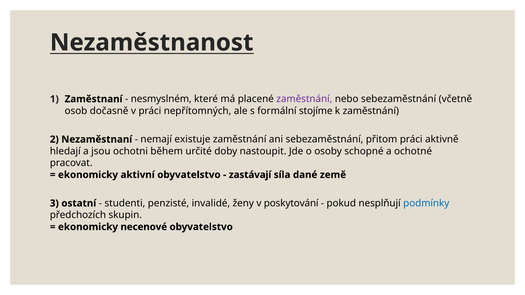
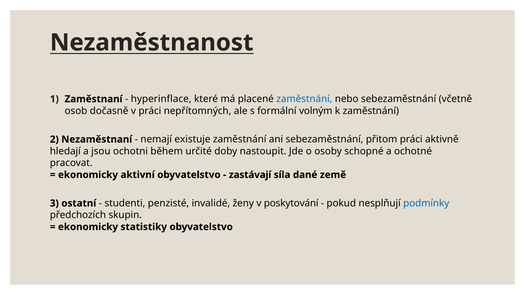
nesmyslném: nesmyslném -> hyperinflace (161, 99)
zaměstnání colour: purple -> blue (304, 99)
stojíme: stojíme -> volným (316, 111)
necenové: necenové -> statistiky (144, 227)
